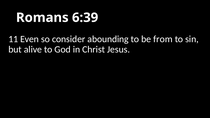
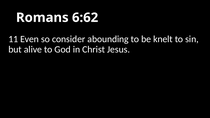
6:39: 6:39 -> 6:62 (85, 18)
from: from -> knelt (163, 39)
